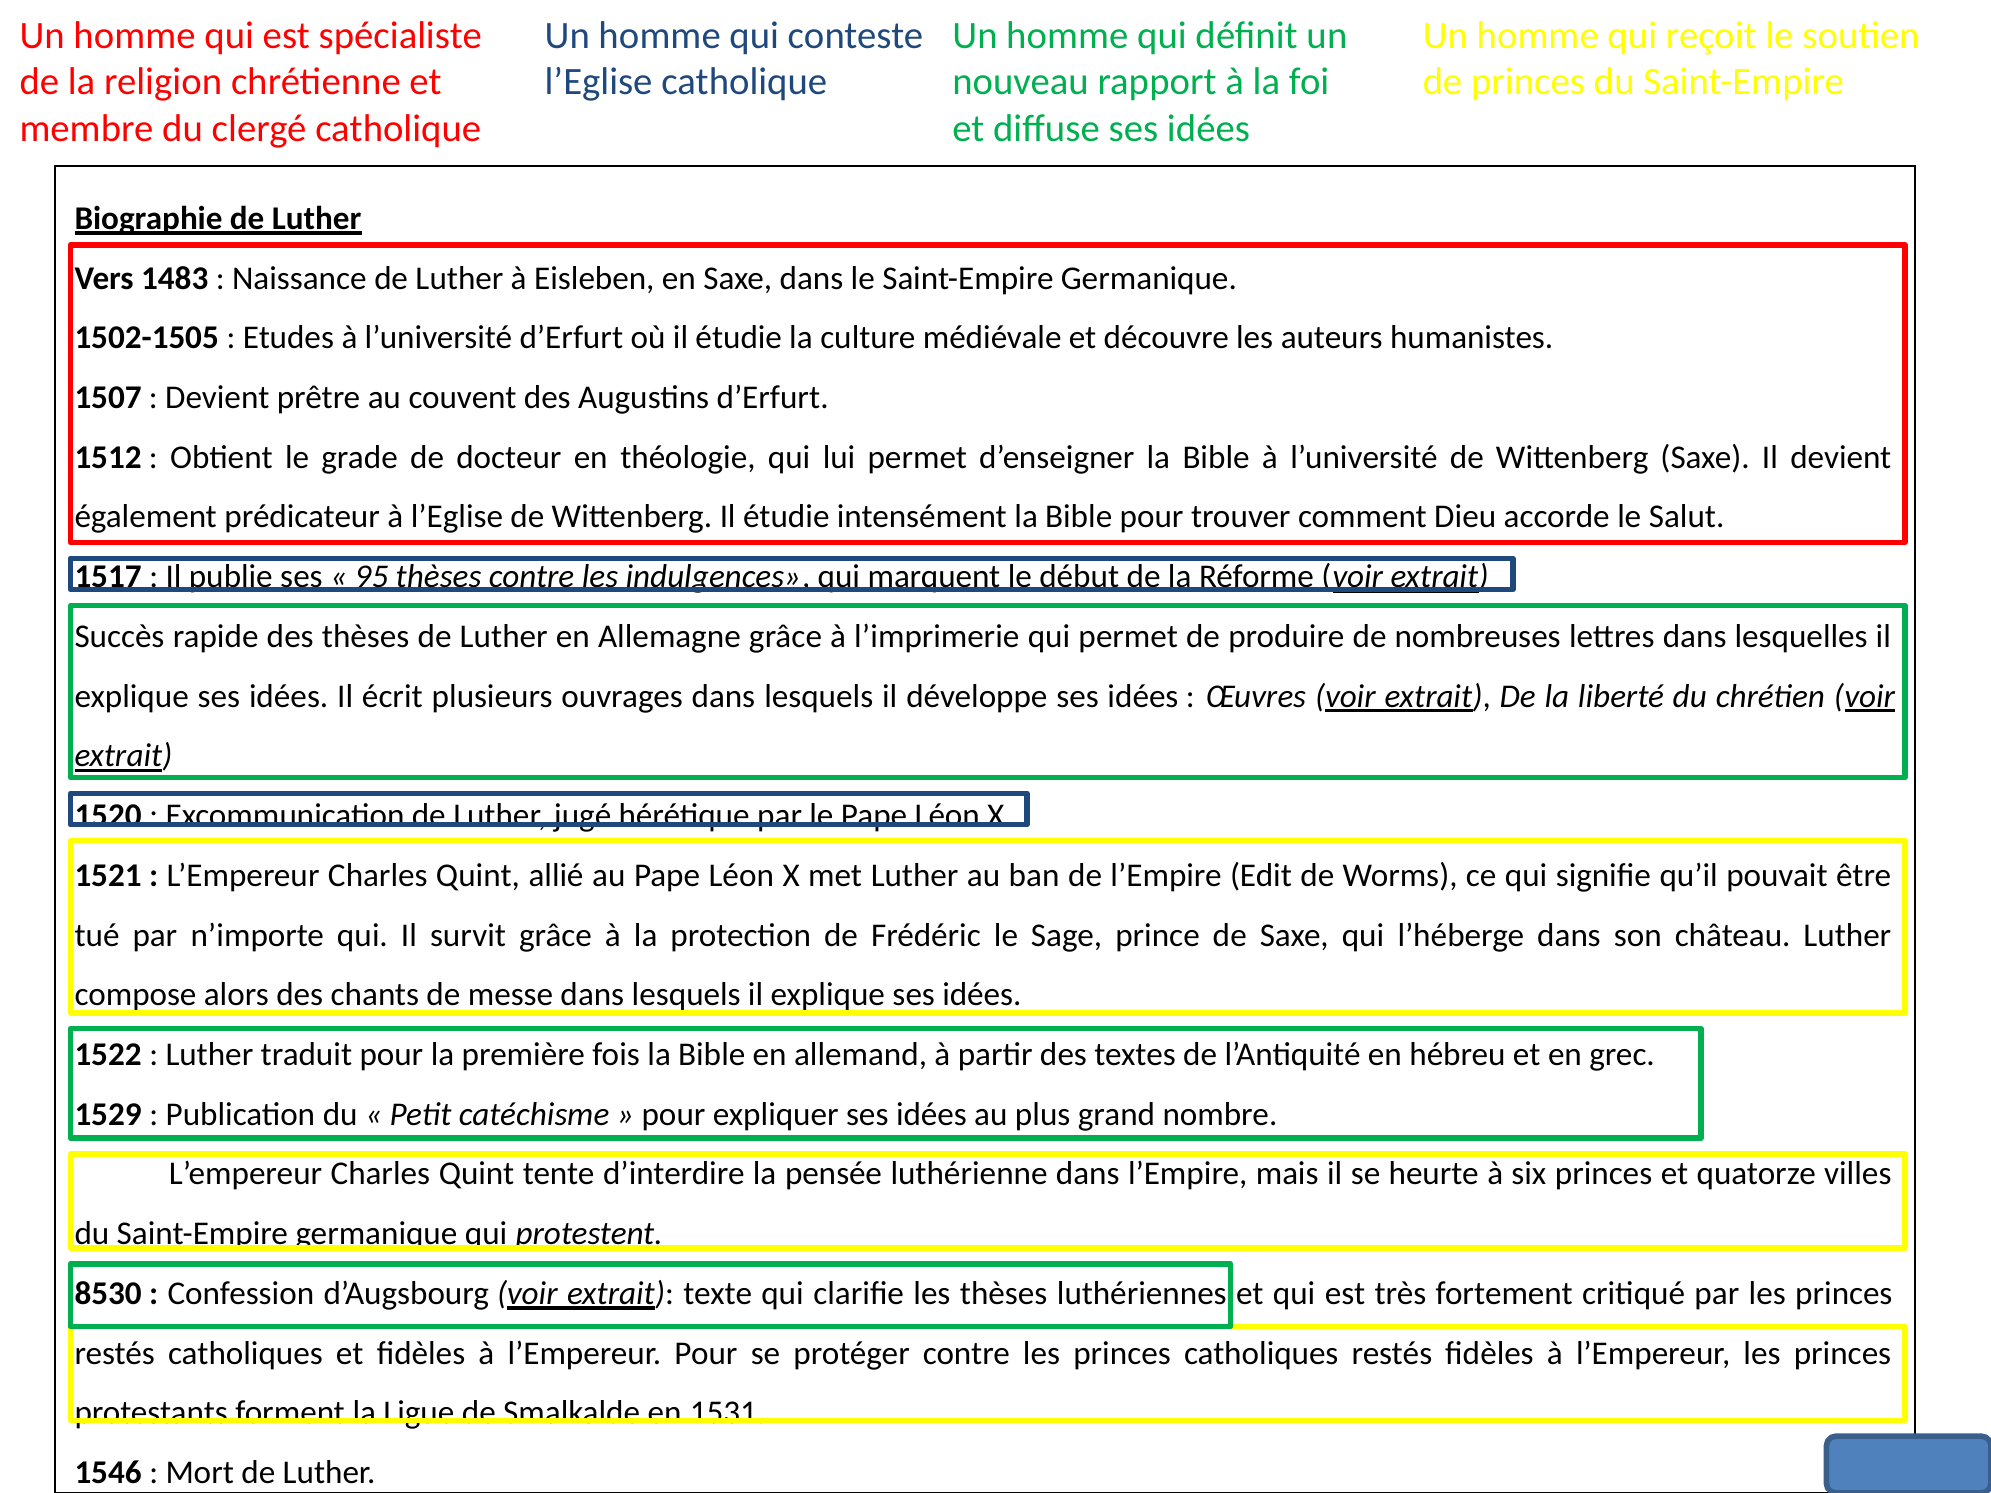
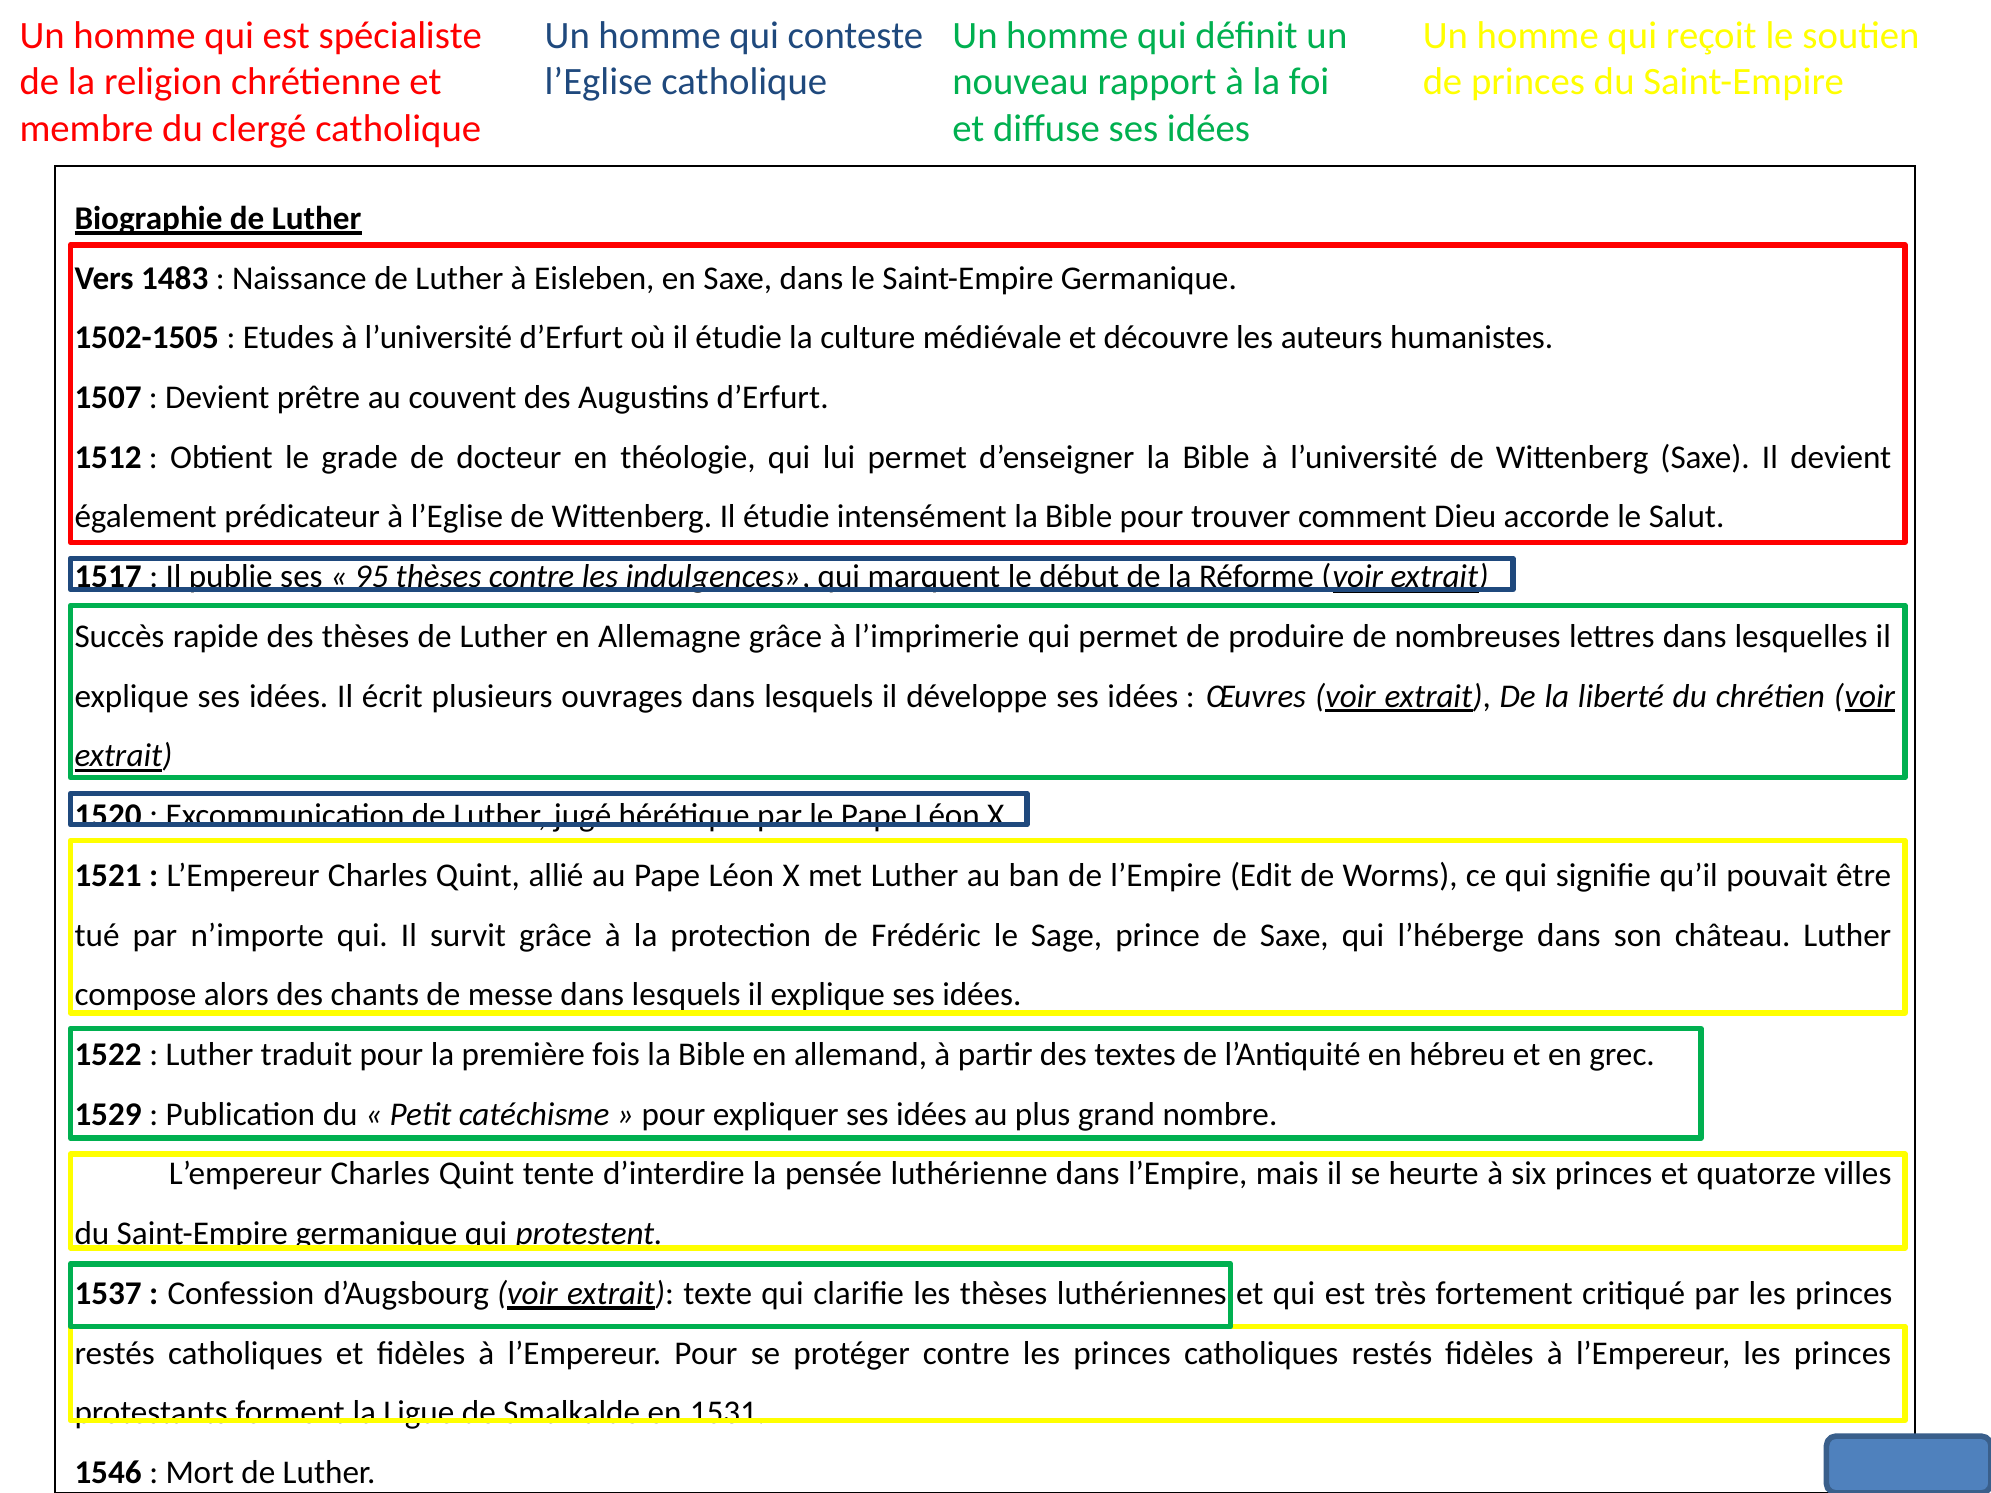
8530: 8530 -> 1537 (108, 1294)
